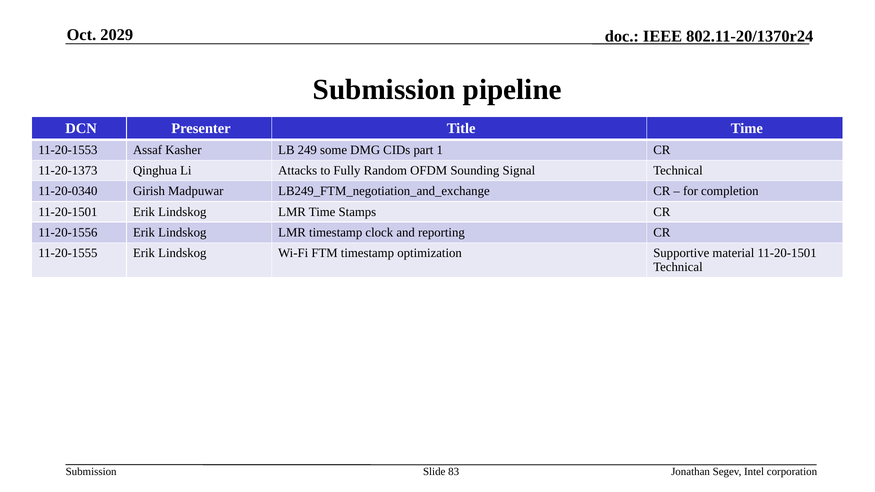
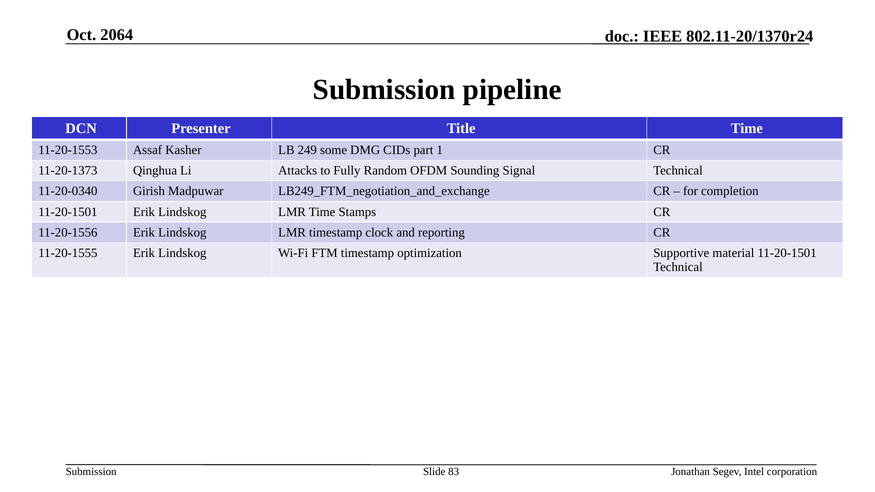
2029: 2029 -> 2064 (117, 35)
